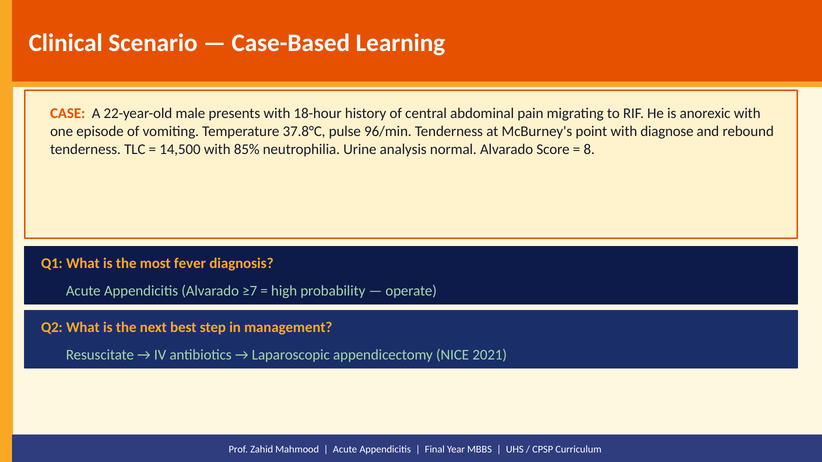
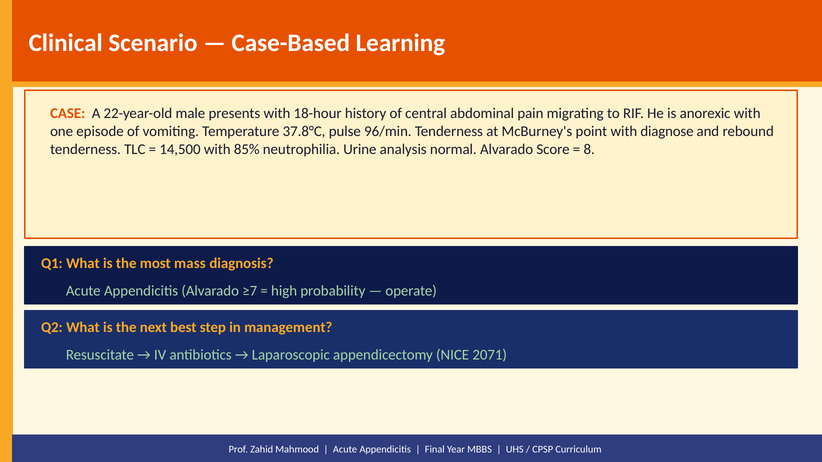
fever: fever -> mass (190, 264)
2021: 2021 -> 2071 (490, 355)
